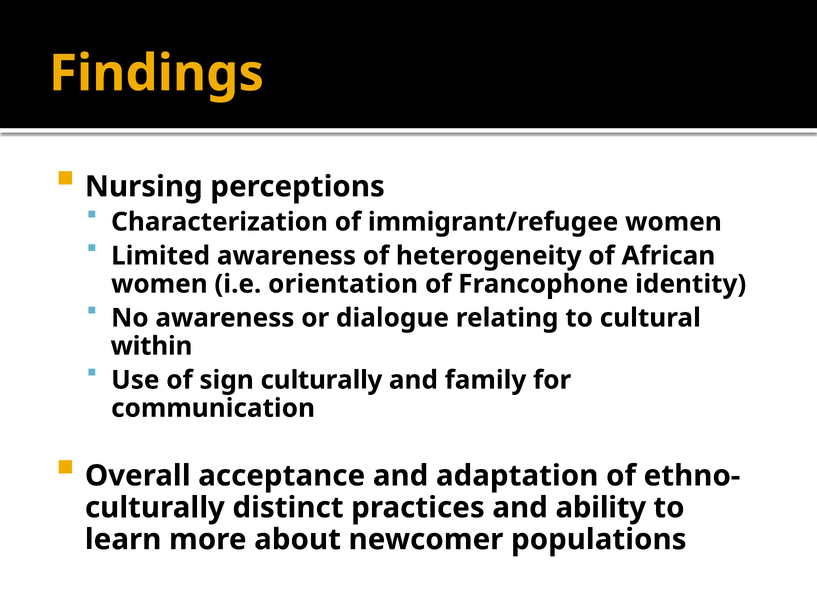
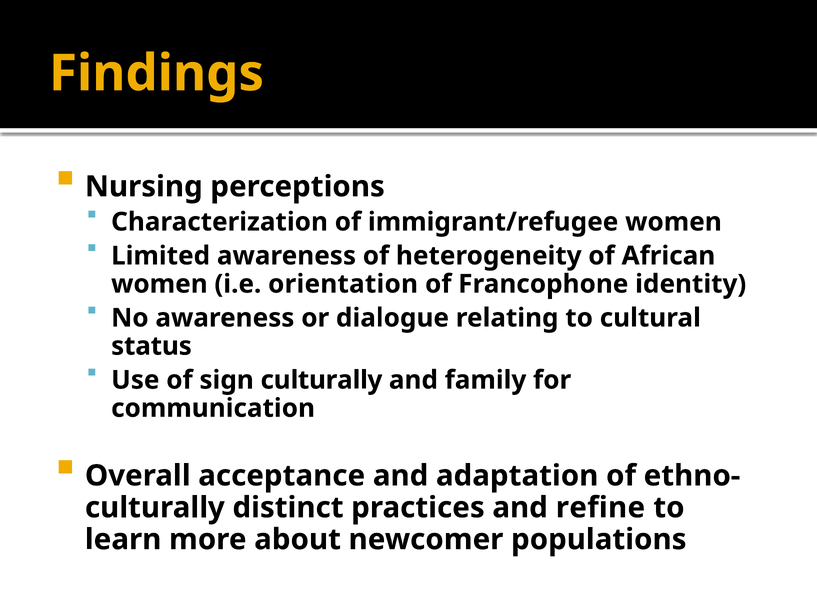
within: within -> status (151, 346)
ability: ability -> refine (600, 507)
